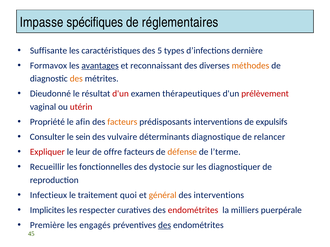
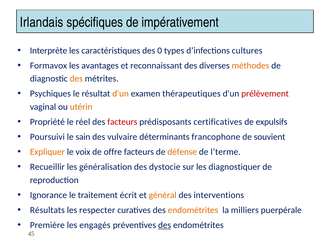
Impasse: Impasse -> Irlandais (42, 22)
réglementaires: réglementaires -> impérativement (180, 22)
Suffisante: Suffisante -> Interprète (49, 51)
5: 5 -> 0 (160, 51)
dernière: dernière -> cultures (247, 51)
avantages underline: present -> none (100, 66)
Dieudonné: Dieudonné -> Psychiques (50, 94)
d'un colour: red -> orange (121, 94)
utérin colour: red -> orange (81, 107)
afin: afin -> réel (83, 122)
facteurs colour: orange -> red (122, 122)
prédisposants interventions: interventions -> certificatives (218, 122)
Consulter: Consulter -> Poursuivi (47, 137)
sein: sein -> sain (83, 137)
diagnostique: diagnostique -> francophone (216, 137)
relancer: relancer -> souvient (270, 137)
Expliquer colour: red -> orange (47, 152)
leur: leur -> voix (83, 152)
fonctionnelles: fonctionnelles -> généralisation (106, 167)
Infectieux: Infectieux -> Ignorance (49, 195)
quoi: quoi -> écrit (128, 195)
Implicites: Implicites -> Résultats (47, 210)
endométrites colour: red -> orange (193, 210)
